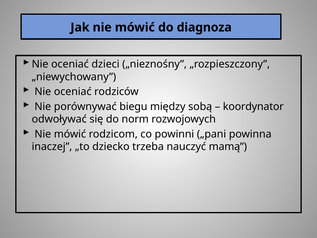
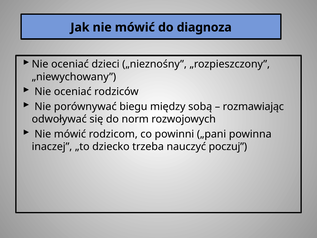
koordynator: koordynator -> rozmawiając (253, 106)
mamą: mamą -> poczuj (228, 147)
